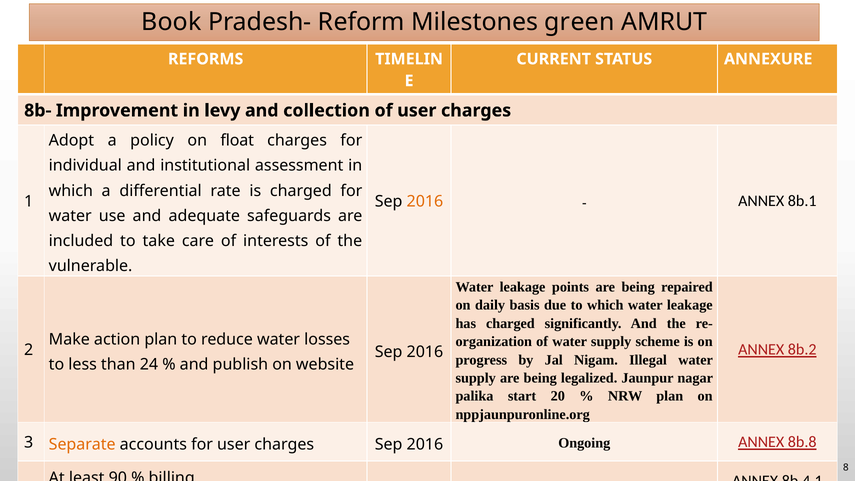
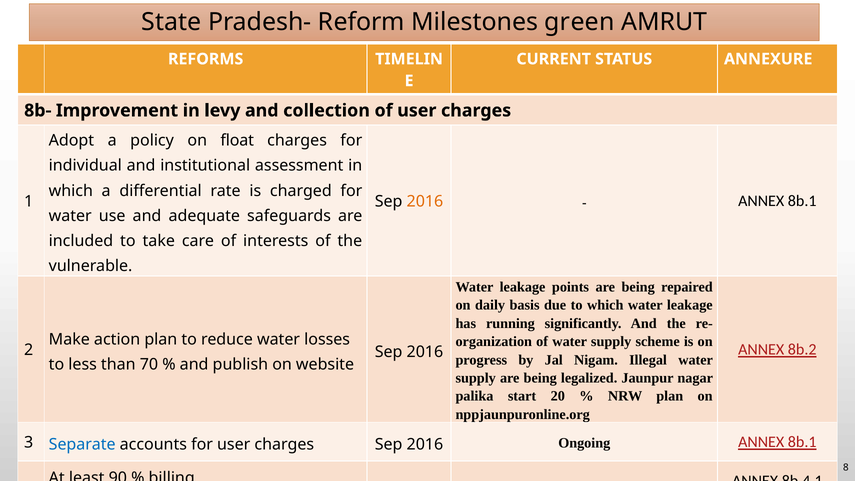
Book: Book -> State (171, 22)
has charged: charged -> running (510, 323)
24: 24 -> 70 (149, 364)
Separate colour: orange -> blue (82, 444)
Ongoing ANNEX 8b.8: 8b.8 -> 8b.1 (802, 442)
